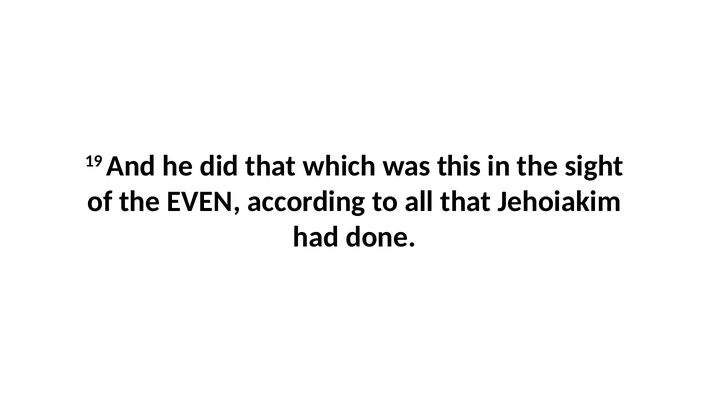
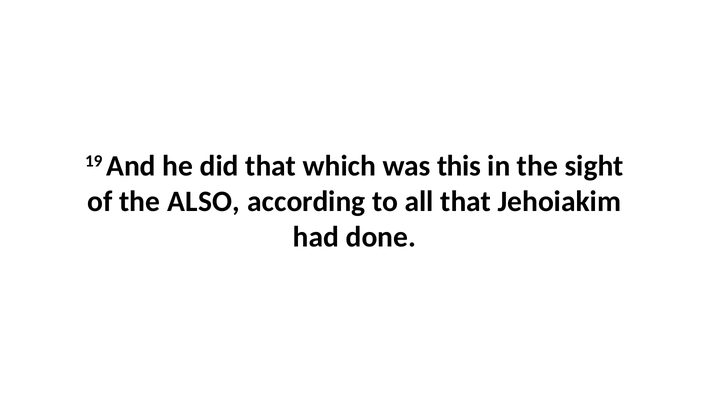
EVEN: EVEN -> ALSO (204, 201)
